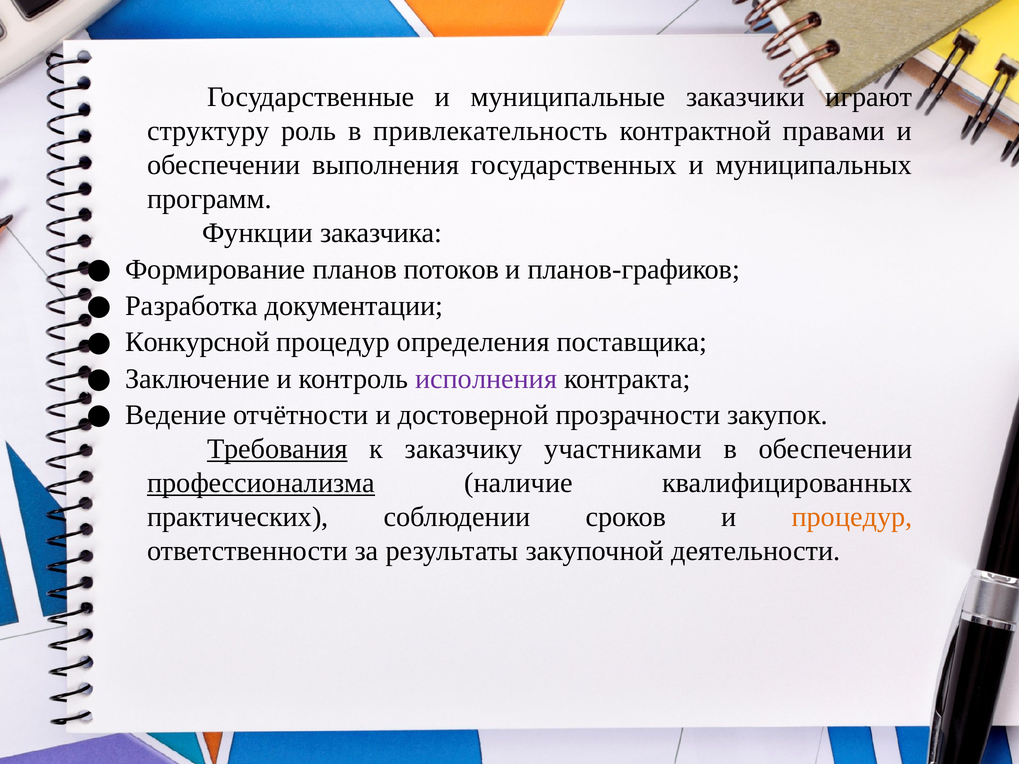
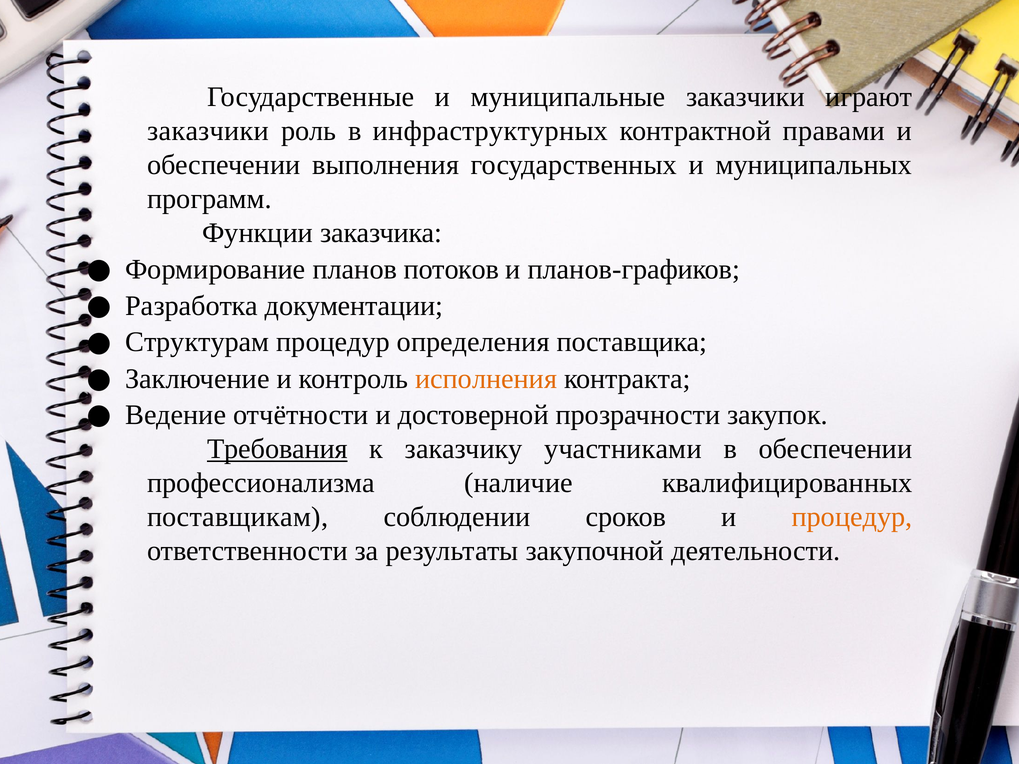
структуру: структуру -> заказчики (208, 131)
привлекательность: привлекательность -> инфраструктурных (490, 131)
Конкурсной: Конкурсной -> Структурам (197, 342)
исполнения colour: purple -> orange (486, 379)
профессионализма underline: present -> none (261, 483)
практических: практических -> поставщикам (238, 517)
